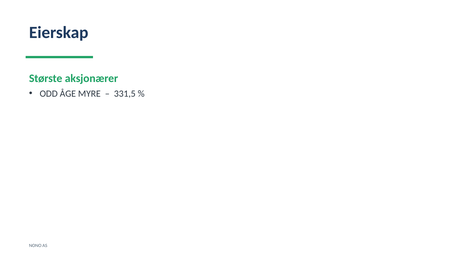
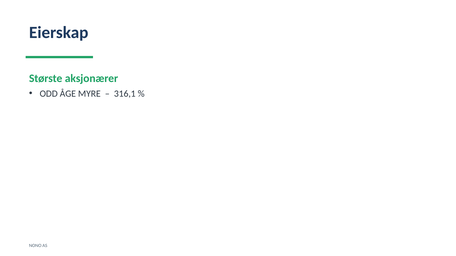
331,5: 331,5 -> 316,1 (125, 94)
